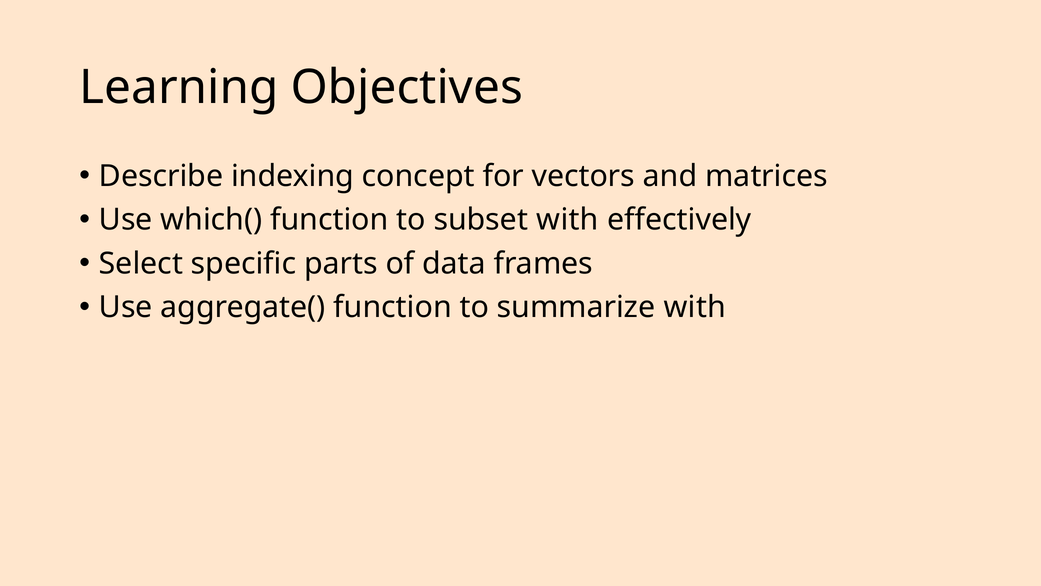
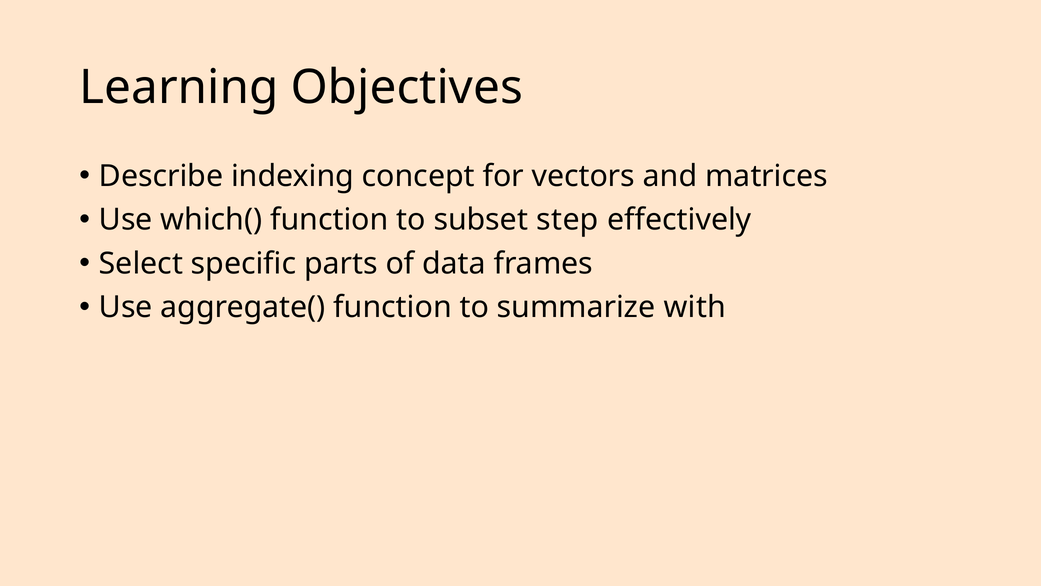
subset with: with -> step (568, 220)
